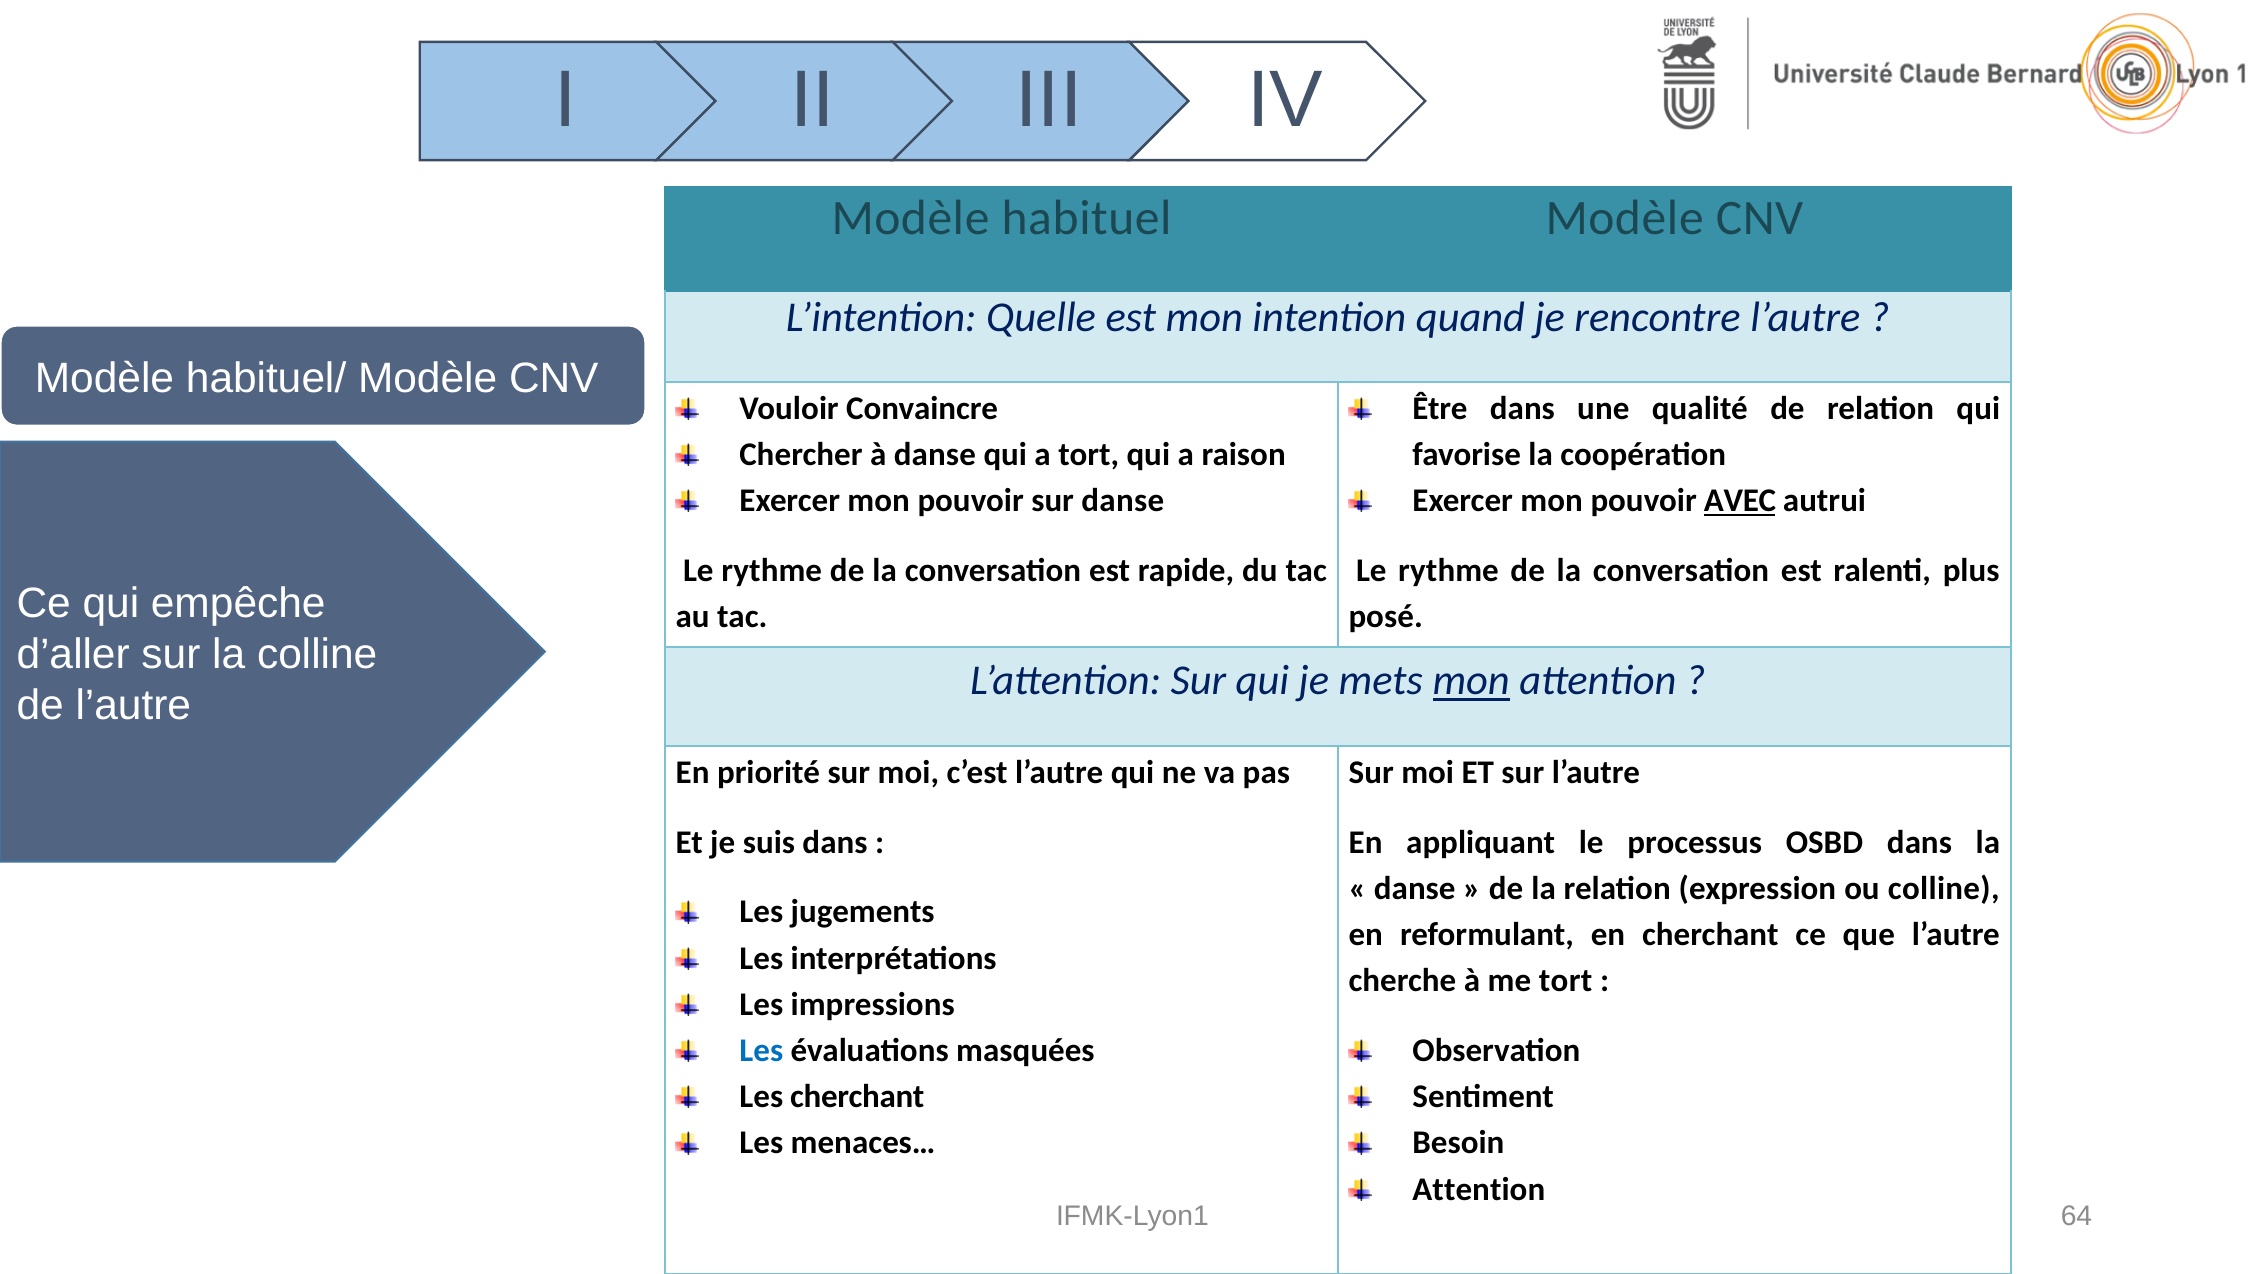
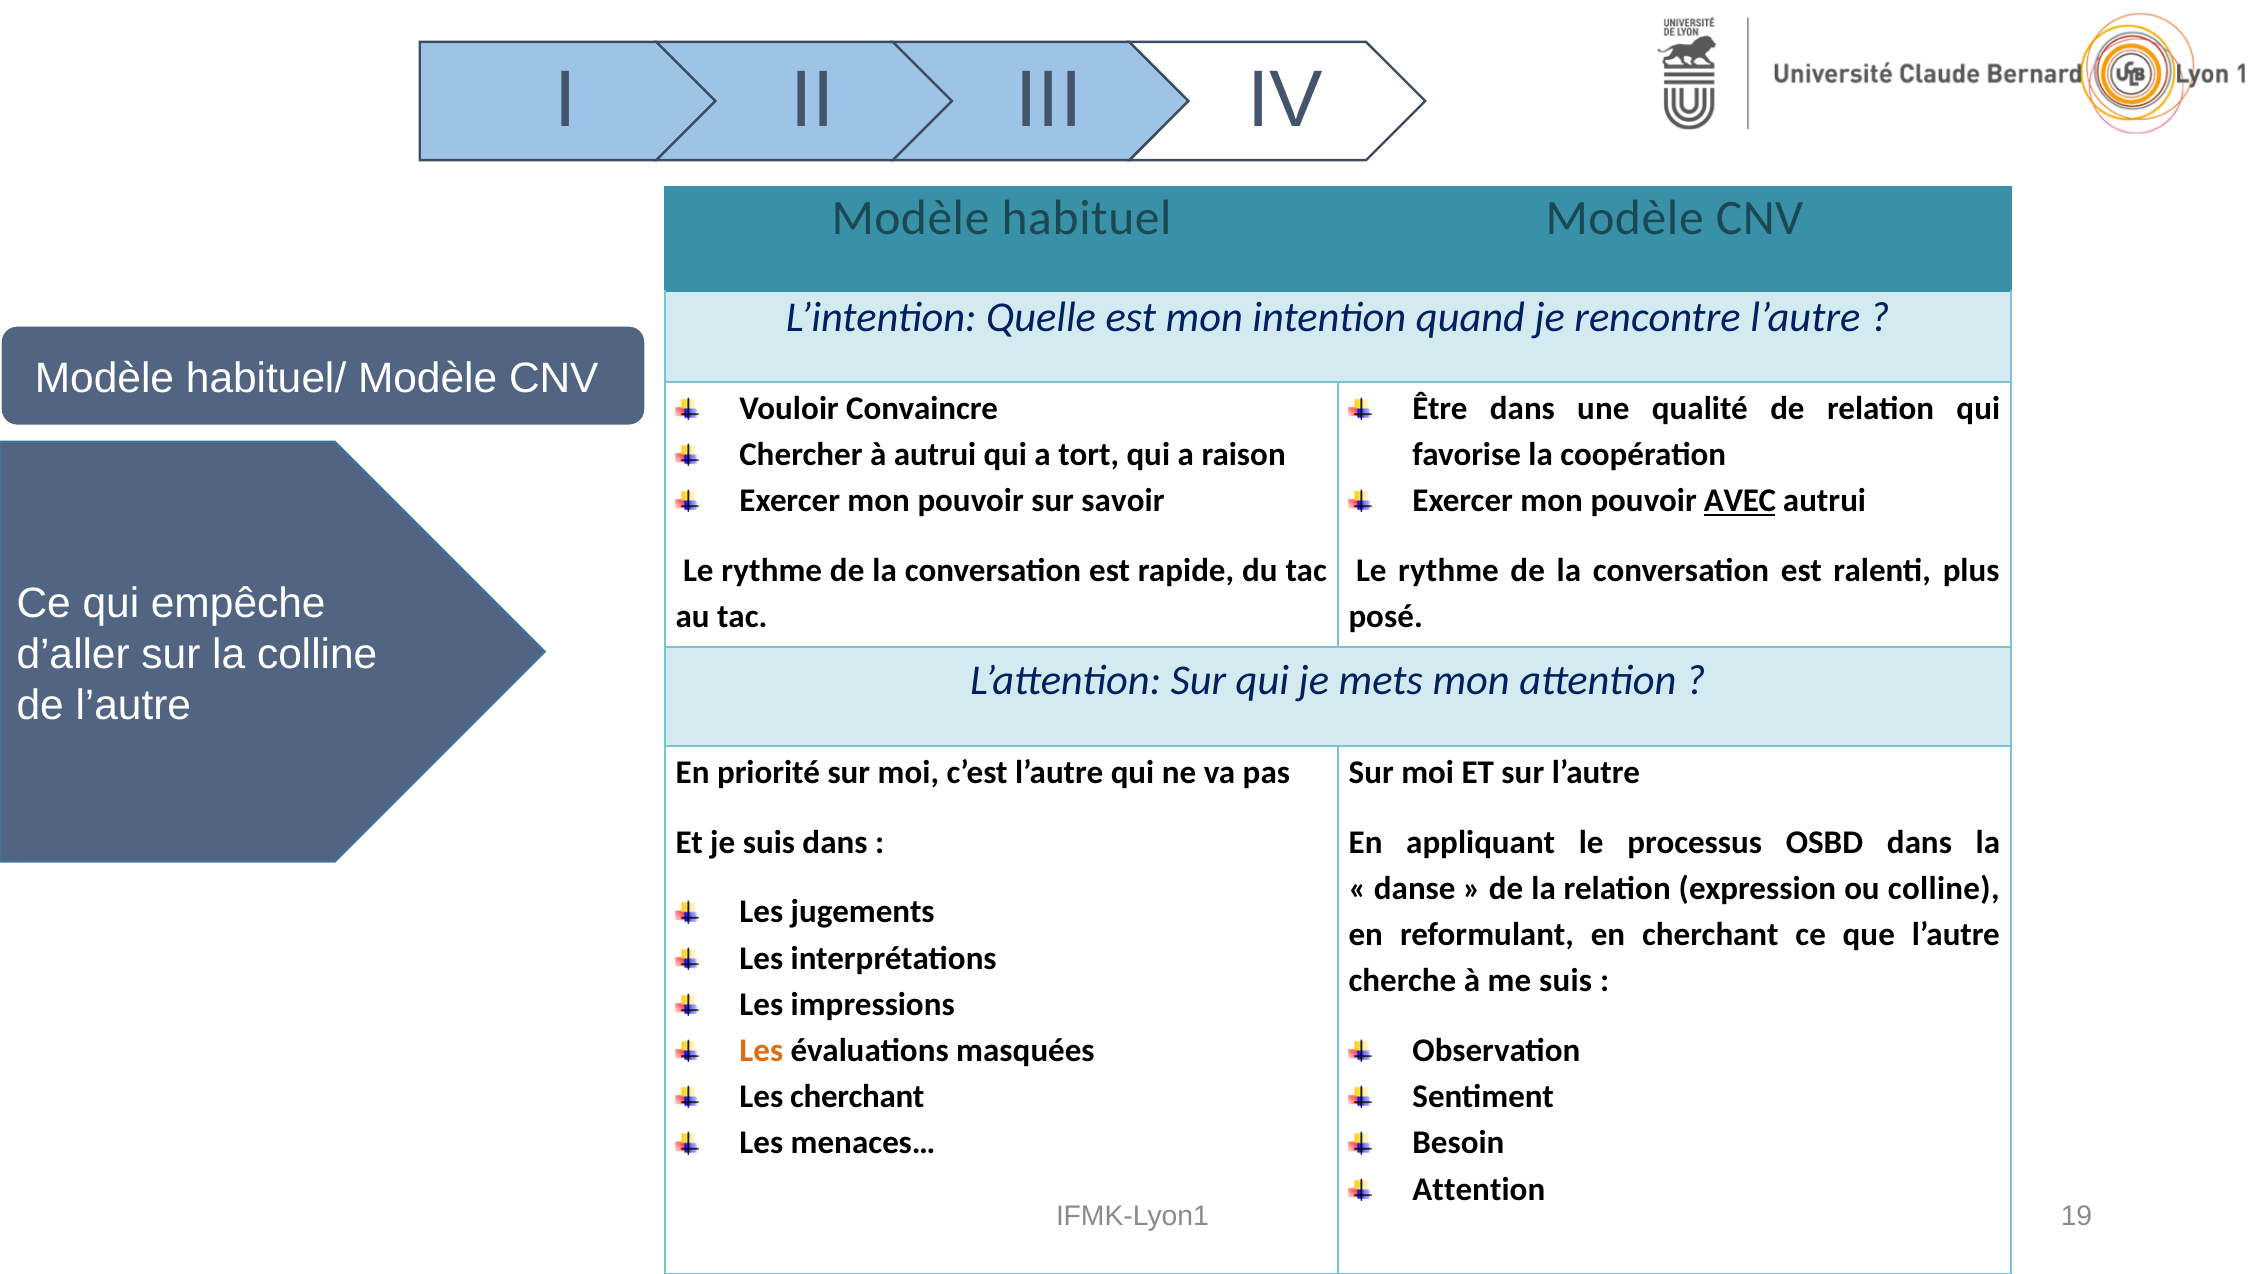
à danse: danse -> autrui (935, 454)
sur danse: danse -> savoir (1123, 501)
mon underline: present -> none (1471, 681)
me tort: tort -> suis (1566, 981)
Les colour: blue -> orange (761, 1051)
64: 64 -> 19 (2077, 1217)
